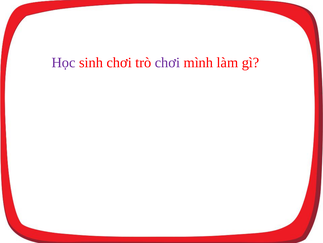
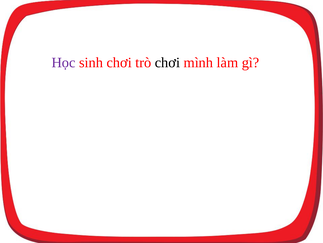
chơi colour: purple -> black (167, 62)
